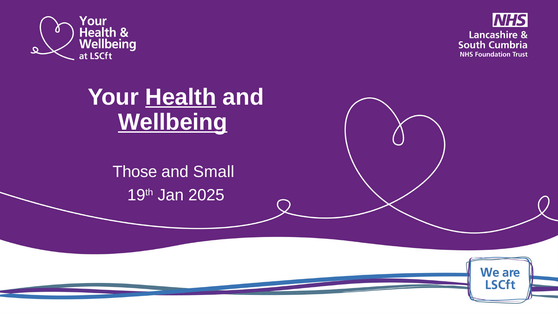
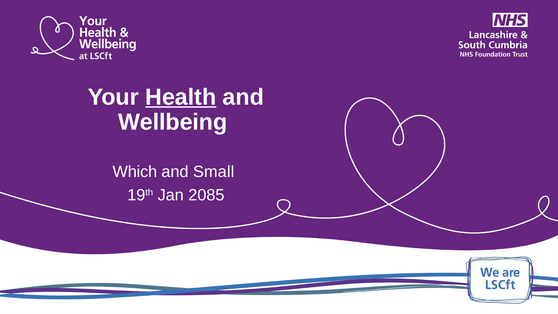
Wellbeing underline: present -> none (173, 122)
Those: Those -> Which (135, 172)
2025: 2025 -> 2085 (206, 195)
